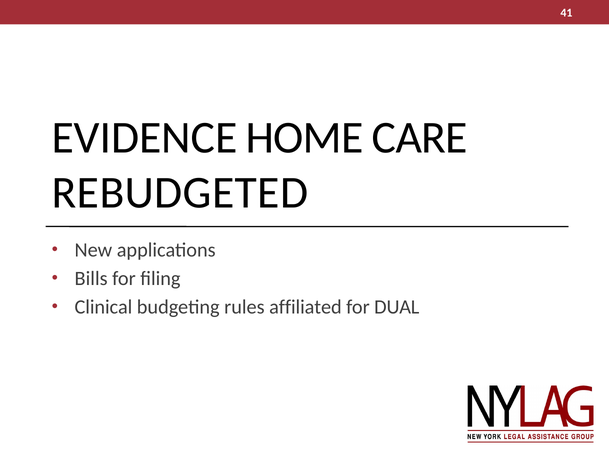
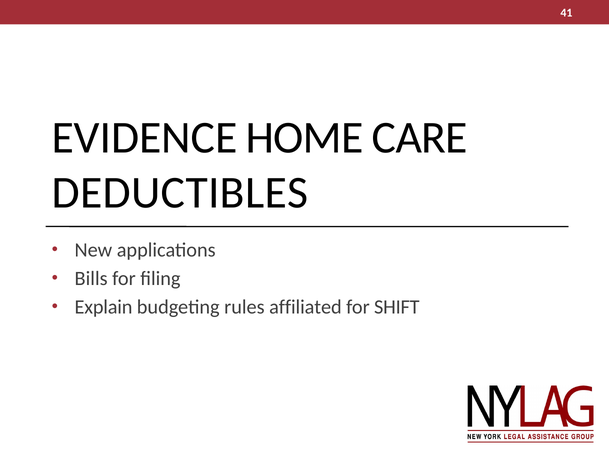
REBUDGETED: REBUDGETED -> DEDUCTIBLES (180, 192)
Clinical: Clinical -> Explain (104, 307)
DUAL: DUAL -> SHIFT (397, 307)
